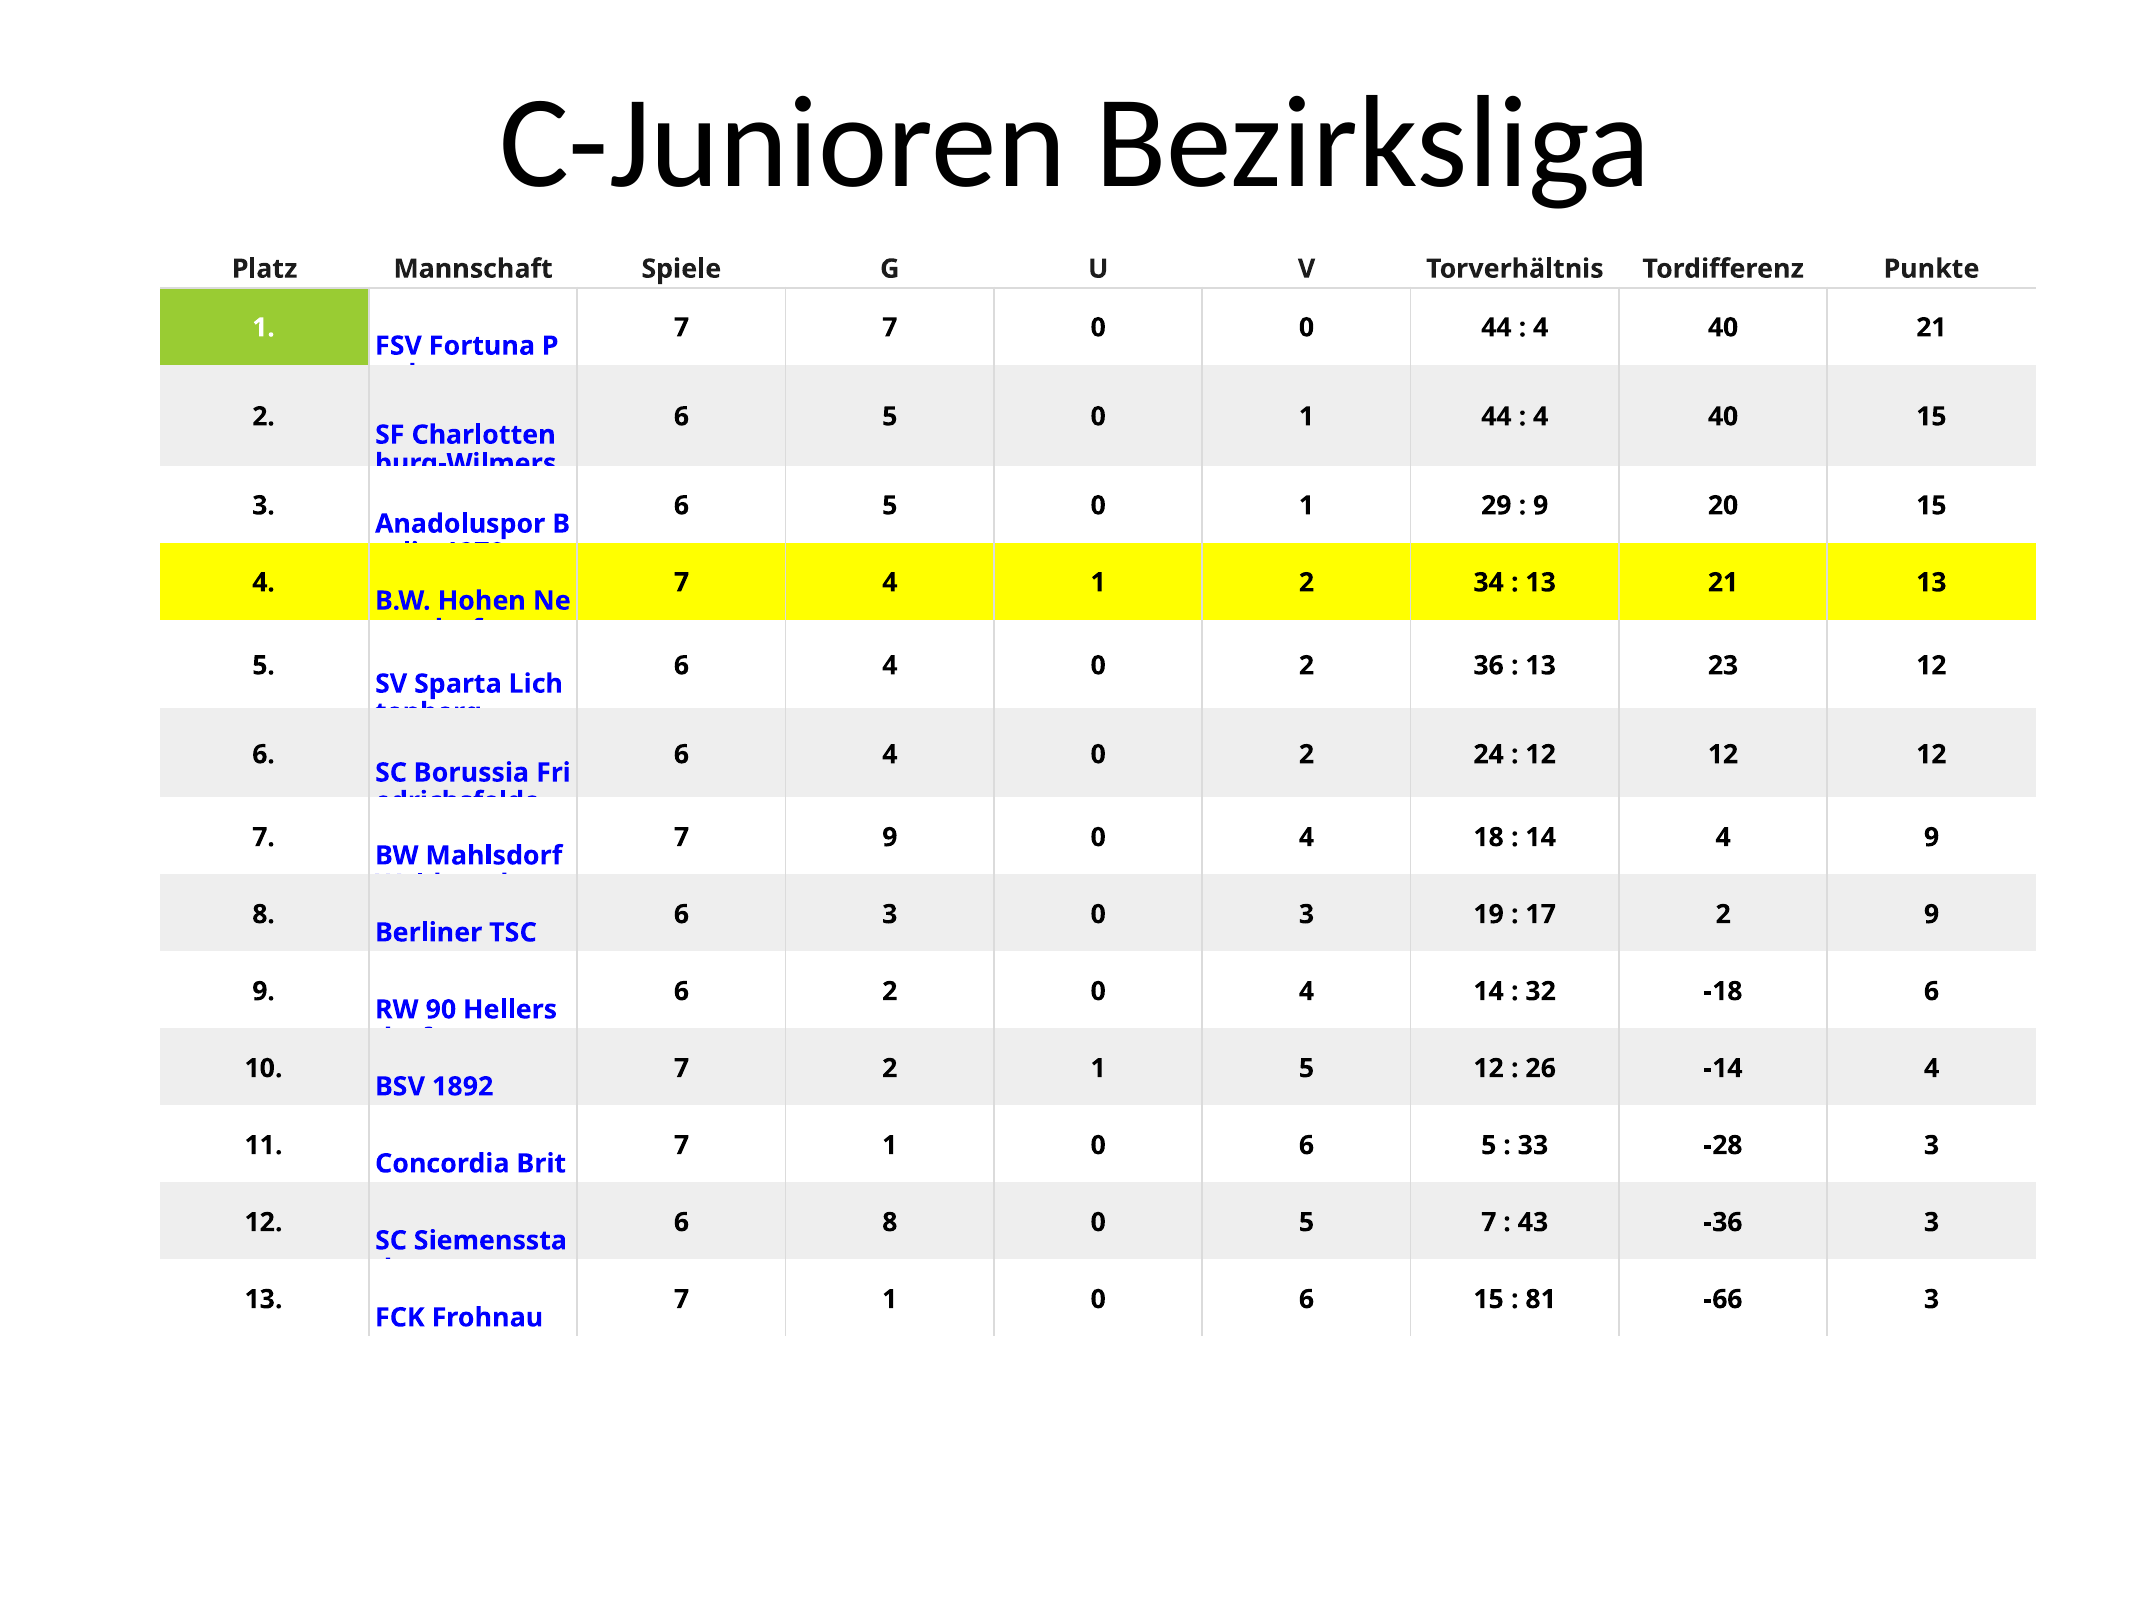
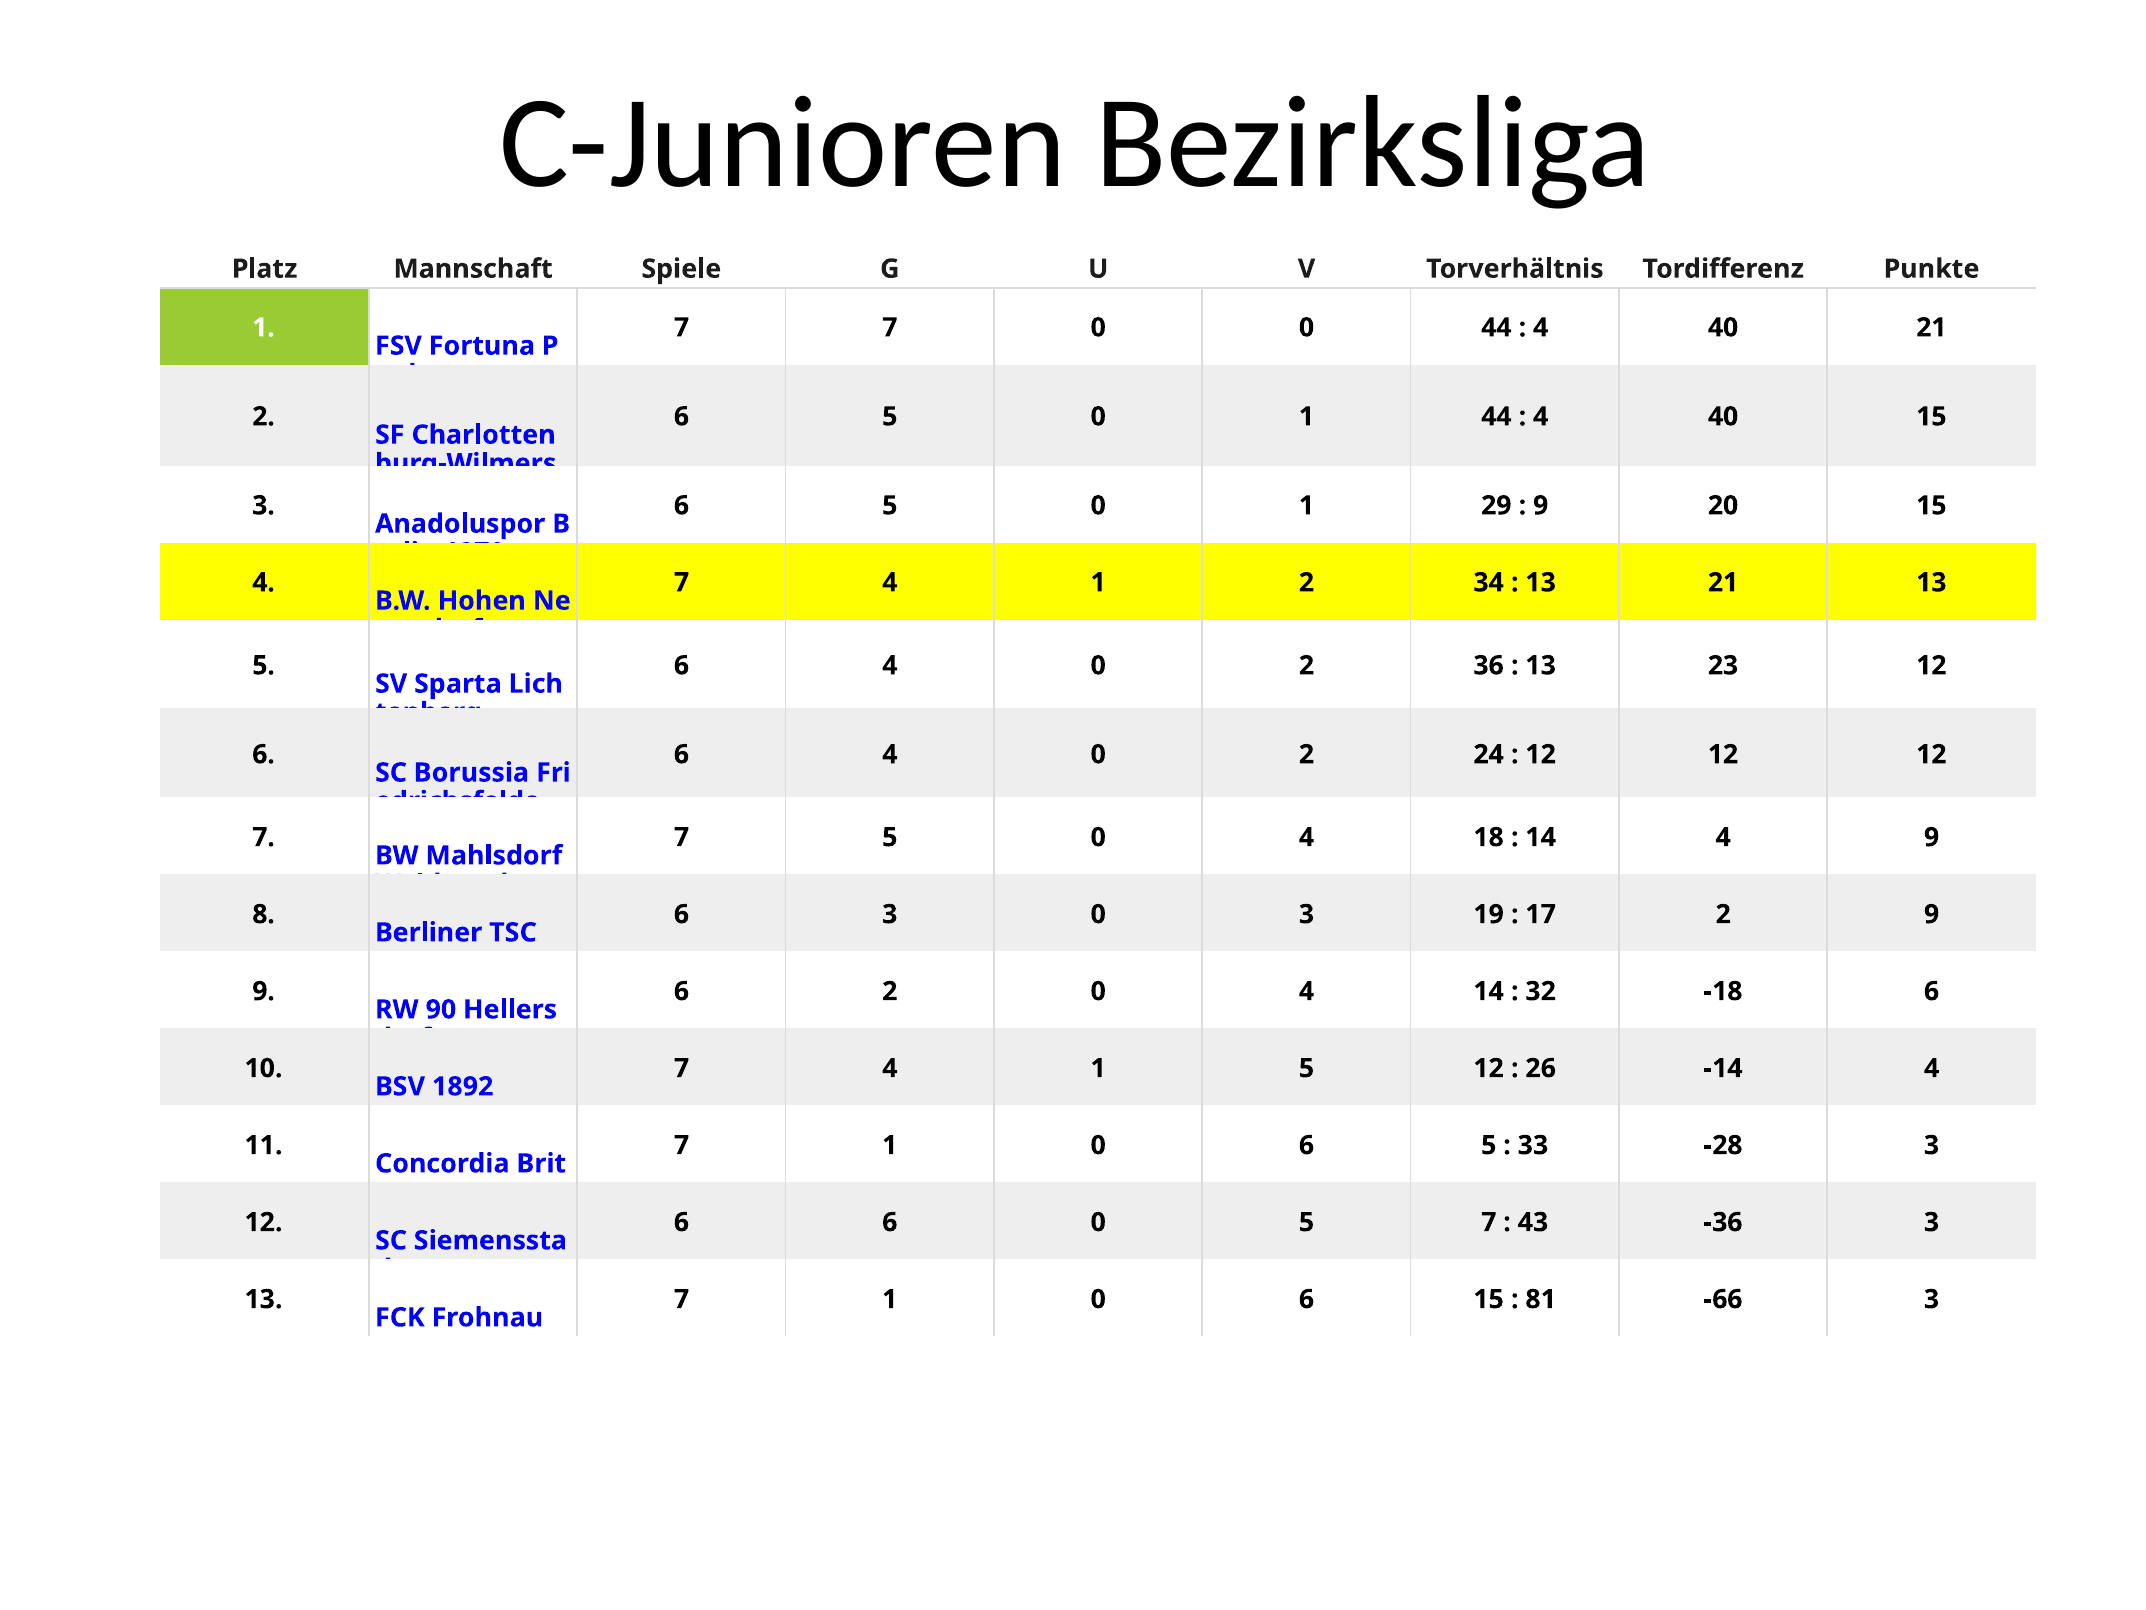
7 9: 9 -> 5 (890, 837)
2: 2 -> 4 (890, 1068)
6 8: 8 -> 6 (890, 1222)
